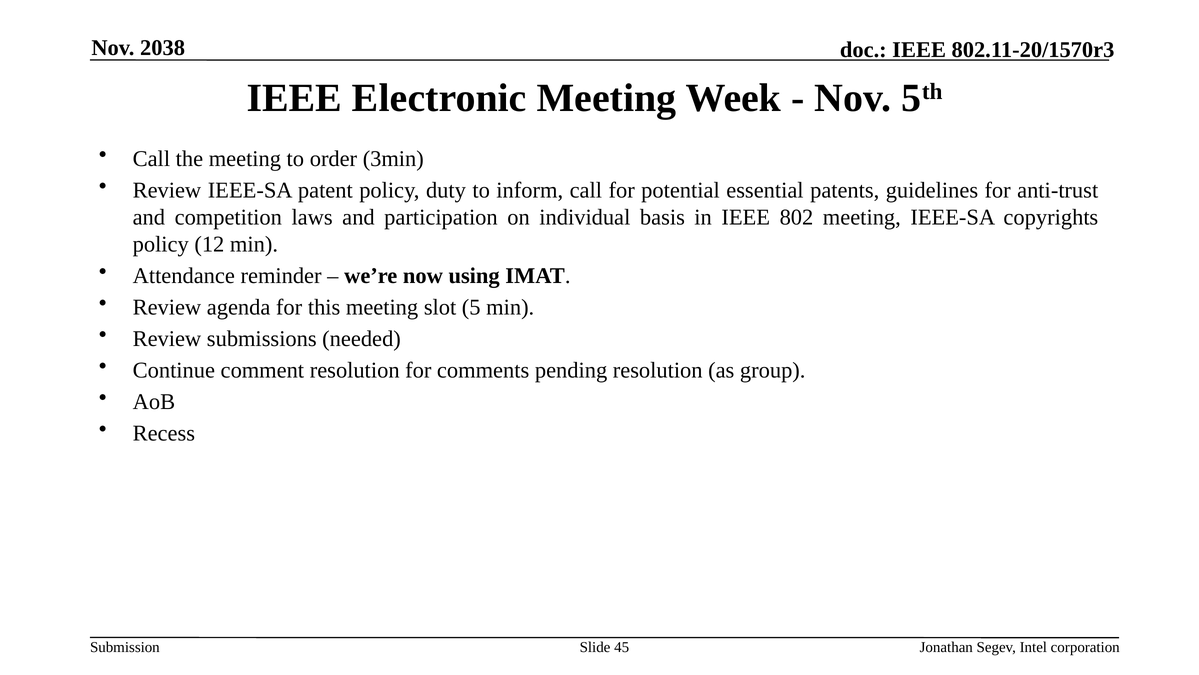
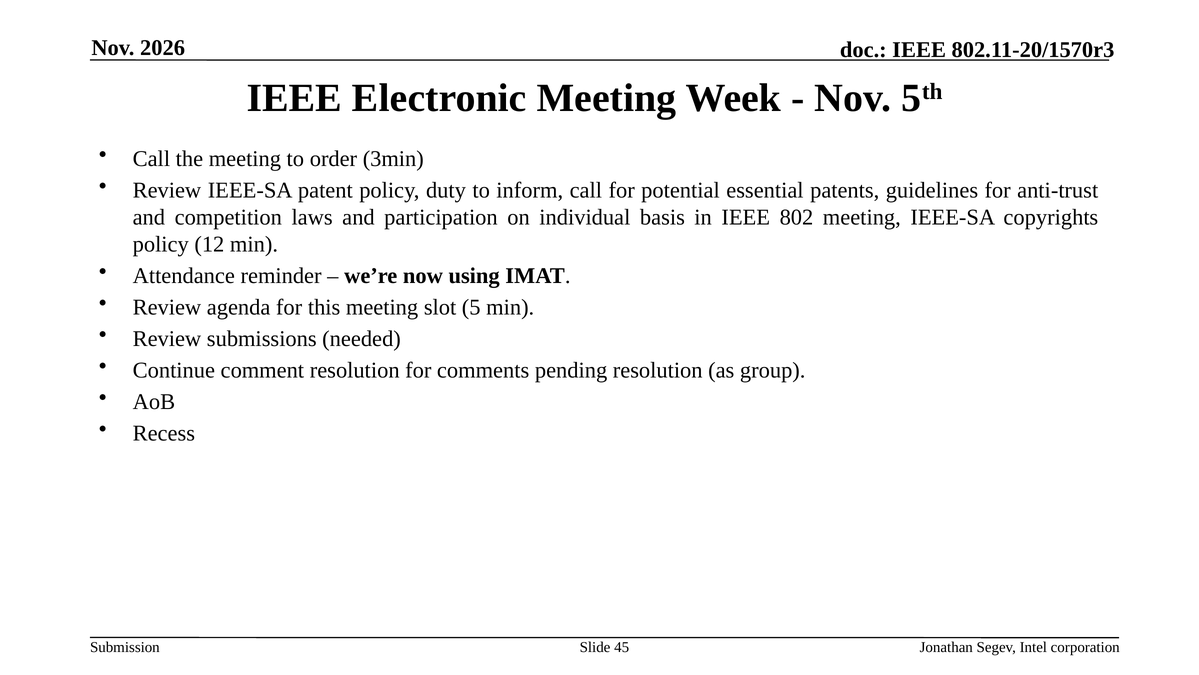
2038: 2038 -> 2026 (163, 48)
